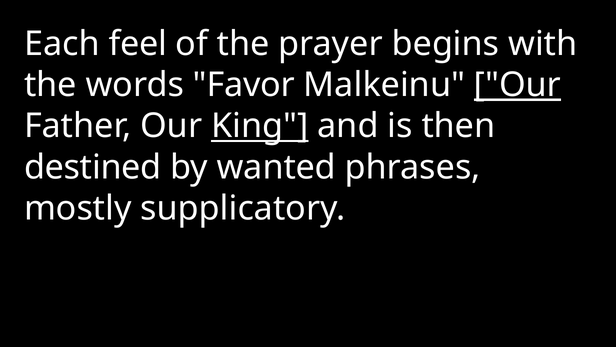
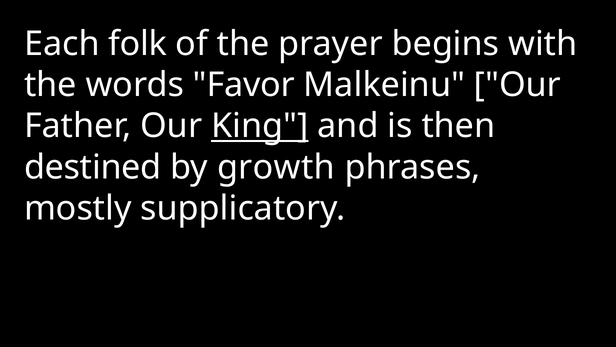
feel: feel -> folk (138, 44)
Our underline: present -> none (518, 85)
wanted: wanted -> growth (276, 167)
